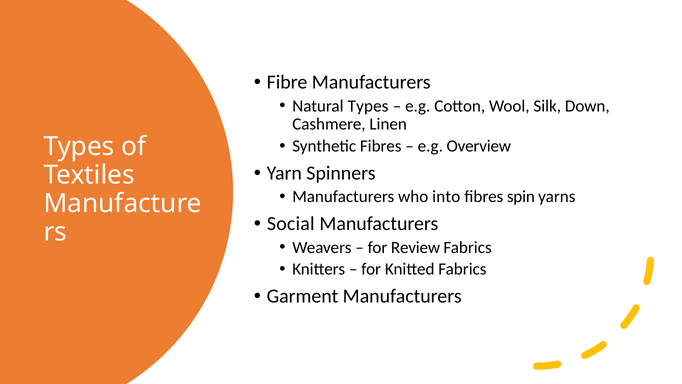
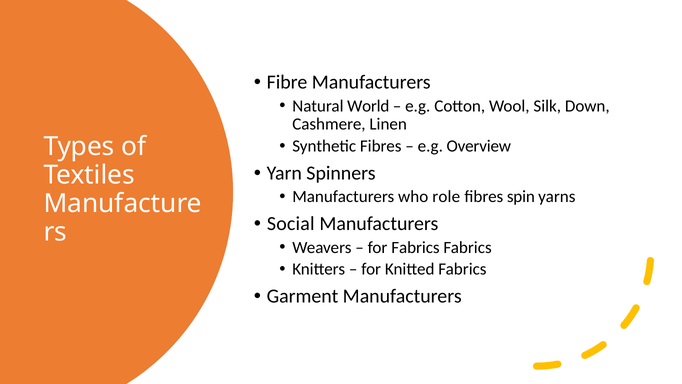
Natural Types: Types -> World (368, 106)
into: into -> role (446, 197)
for Review: Review -> Fabrics (415, 247)
